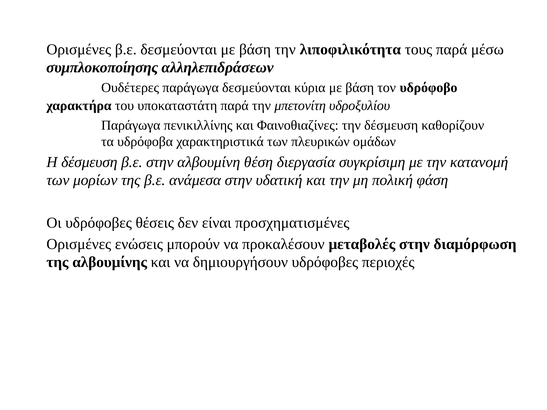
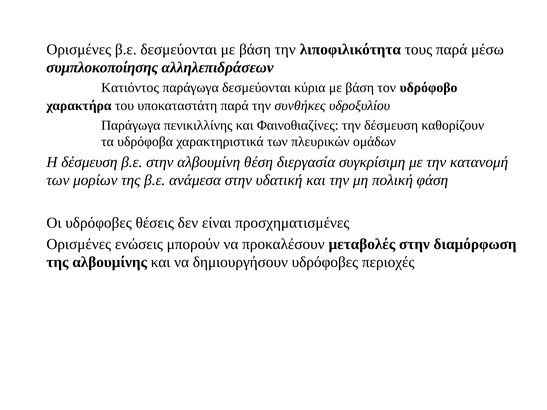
Ουδέτερες: Ουδέτερες -> Κατιόντος (130, 88)
μπετονίτη: μπετονίτη -> συνθήκες (300, 106)
